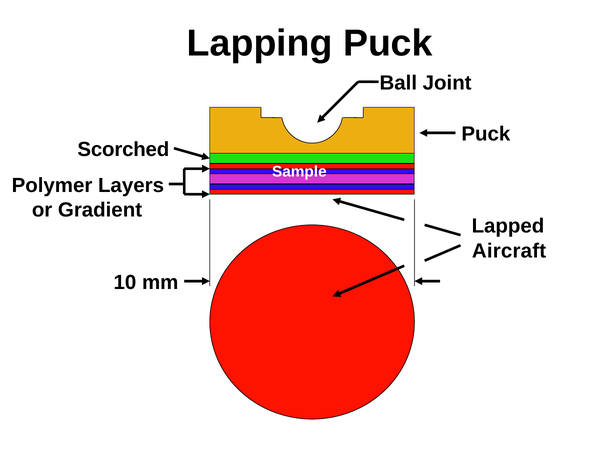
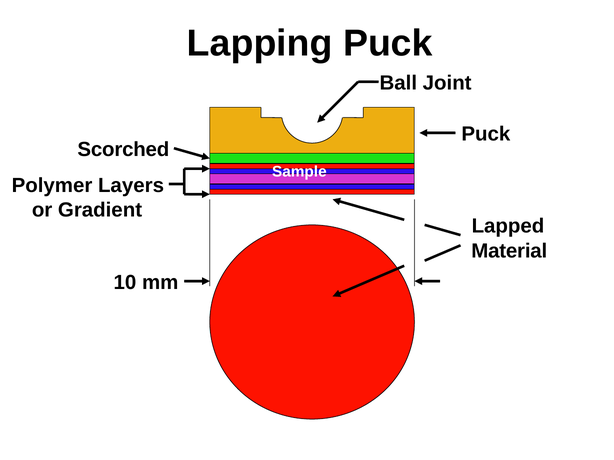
Aircraft: Aircraft -> Material (509, 251)
